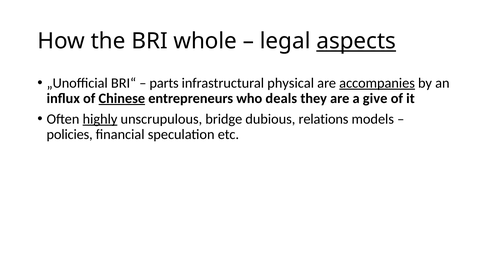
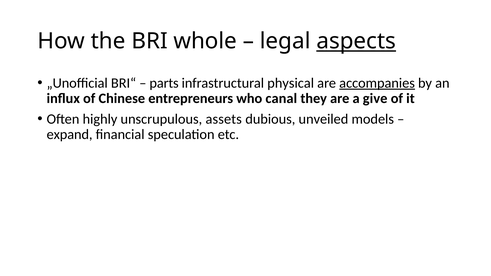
Chinese underline: present -> none (122, 98)
deals: deals -> canal (281, 98)
highly underline: present -> none (100, 119)
bridge: bridge -> assets (224, 119)
relations: relations -> unveiled (323, 119)
policies: policies -> expand (70, 135)
